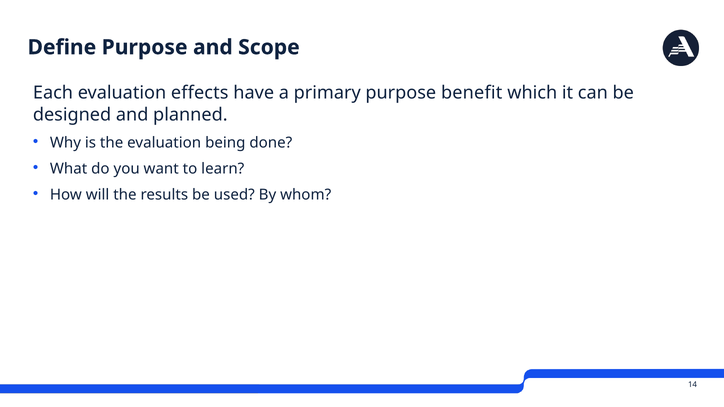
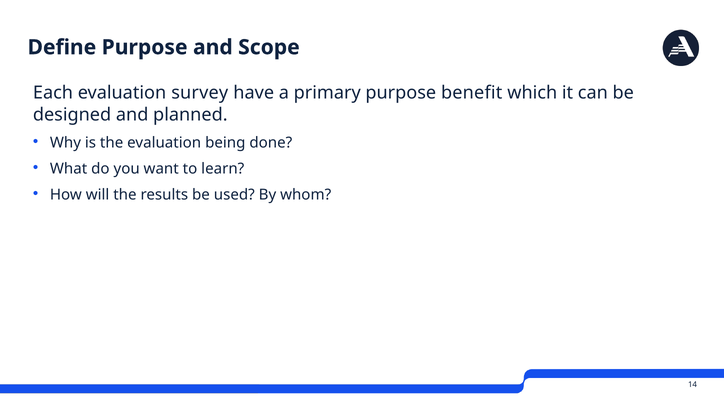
effects: effects -> survey (200, 93)
